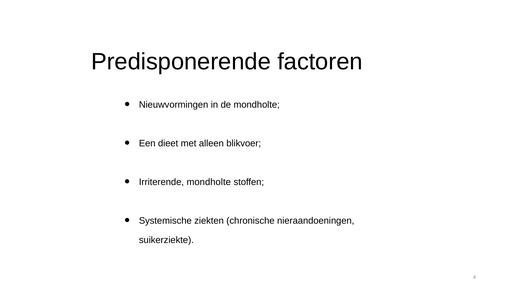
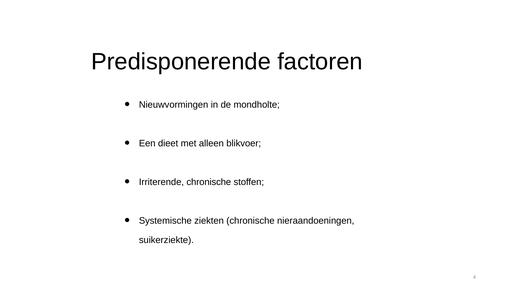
Irriterende mondholte: mondholte -> chronische (209, 182)
